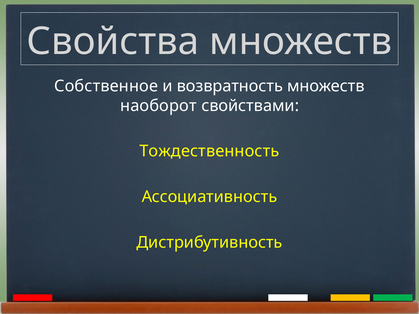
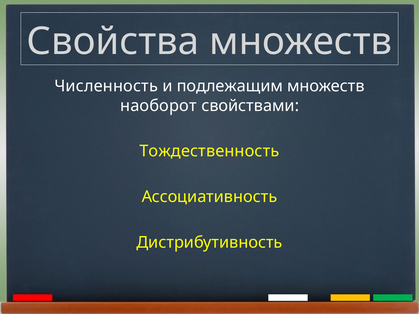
Собственное: Собственное -> Численность (106, 86)
возвратность: возвратность -> подлежащим (230, 86)
